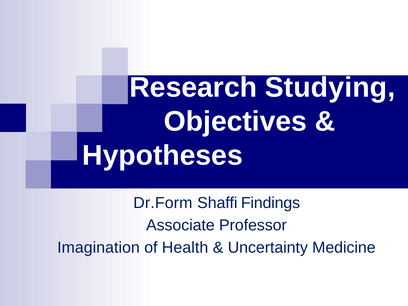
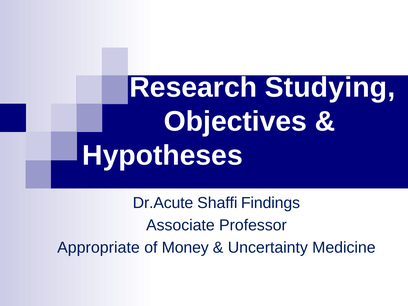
Dr.Form: Dr.Form -> Dr.Acute (163, 203)
Imagination: Imagination -> Appropriate (98, 248)
Health: Health -> Money (185, 248)
